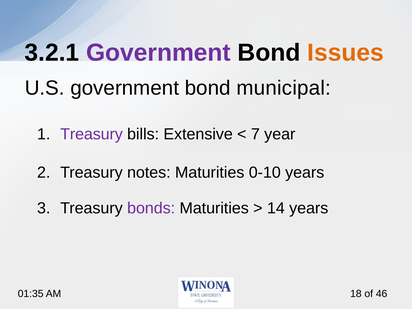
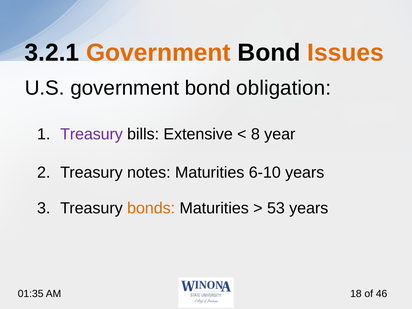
Government colour: purple -> orange (158, 53)
municipal: municipal -> obligation (284, 88)
7: 7 -> 8 (255, 134)
0-10: 0-10 -> 6-10 (265, 173)
bonds colour: purple -> orange (151, 208)
14: 14 -> 53 (276, 208)
